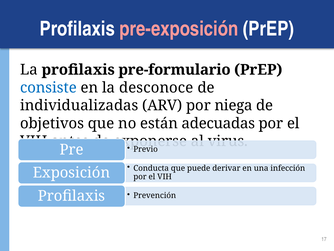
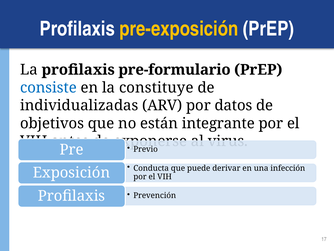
pre-exposición colour: pink -> yellow (179, 29)
desconoce: desconoce -> constituye (156, 87)
niega: niega -> datos (233, 105)
adecuadas: adecuadas -> integrante (218, 123)
